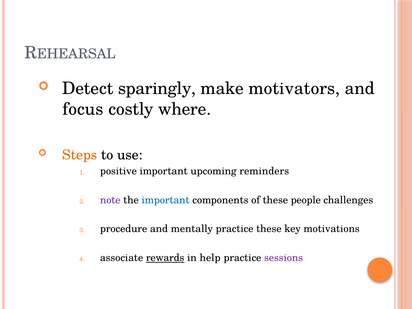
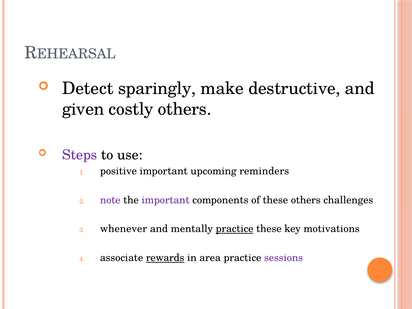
motivators: motivators -> destructive (294, 89)
focus: focus -> given (83, 109)
costly where: where -> others (185, 109)
Steps colour: orange -> purple (80, 155)
important colour: blue -> purple (166, 200)
these people: people -> others (306, 200)
procedure: procedure -> whenever (124, 229)
practice underline: none -> present (235, 229)
help: help -> area (210, 258)
